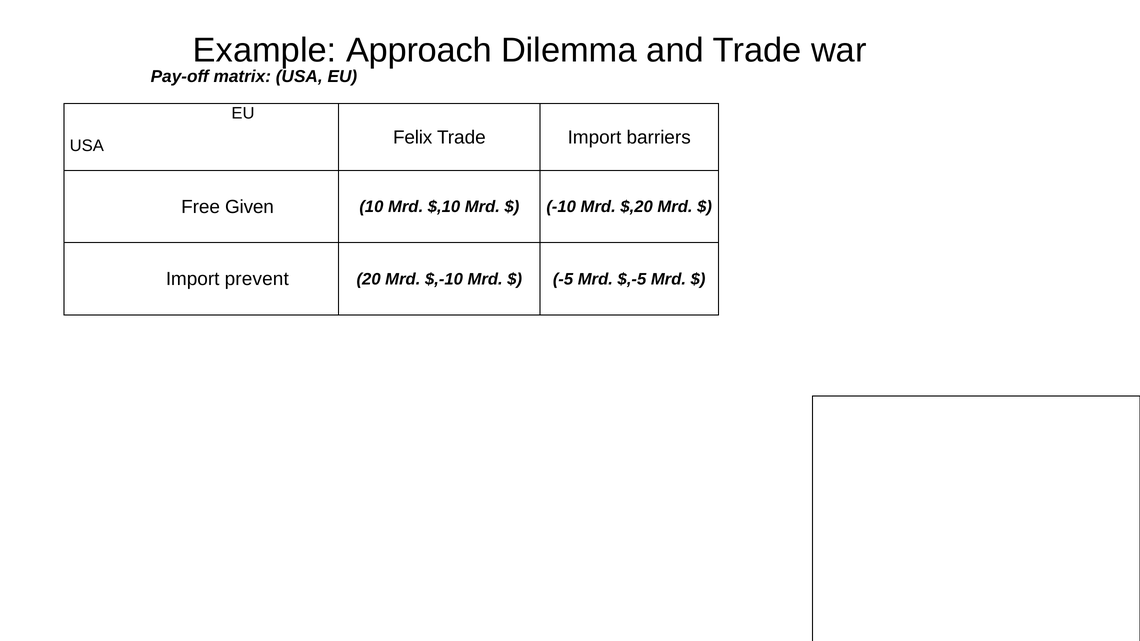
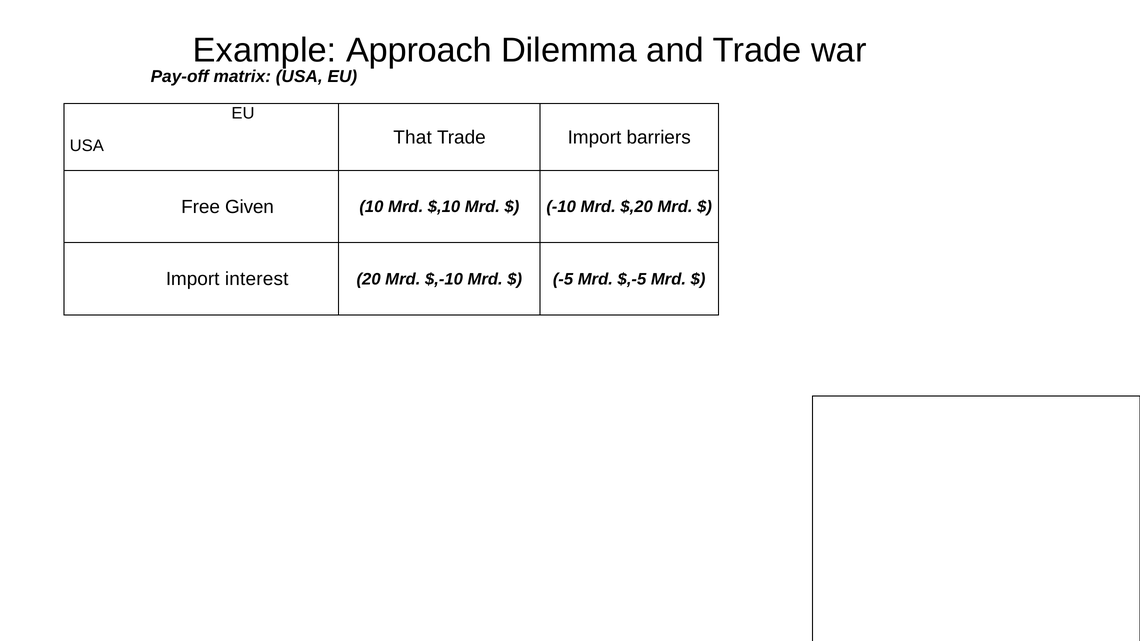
Felix: Felix -> That (413, 137)
prevent: prevent -> interest (257, 279)
